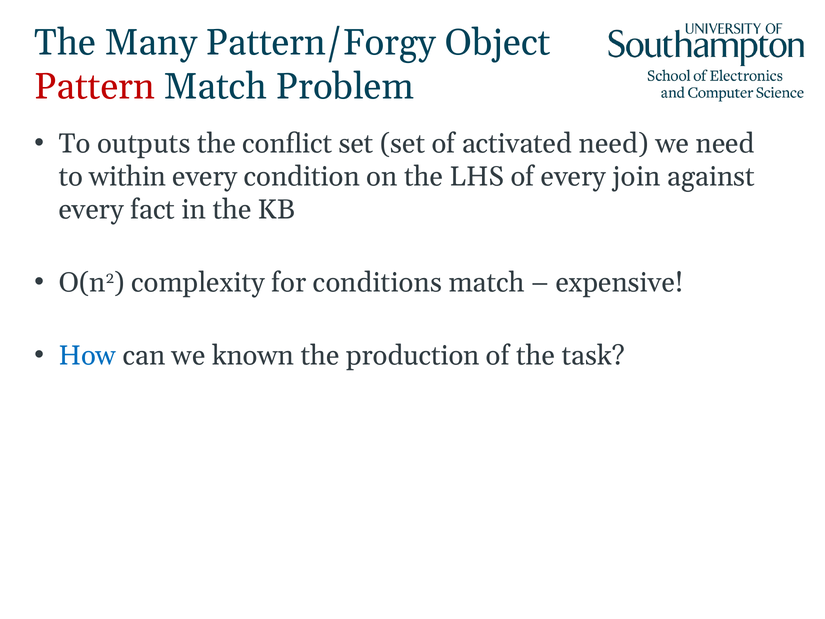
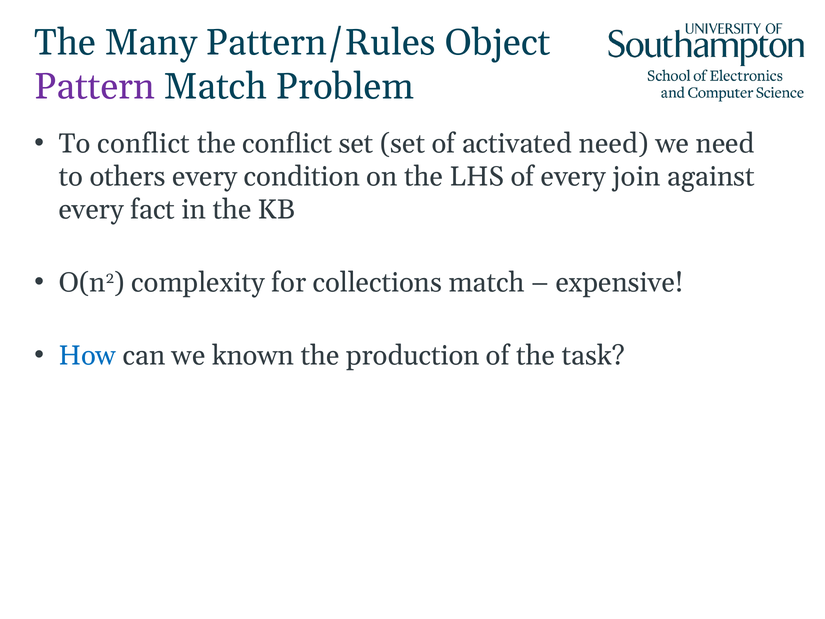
Pattern/Forgy: Pattern/Forgy -> Pattern/Rules (321, 42)
Pattern colour: red -> purple (95, 86)
To outputs: outputs -> conflict (144, 144)
within: within -> others (128, 177)
conditions: conditions -> collections (378, 282)
